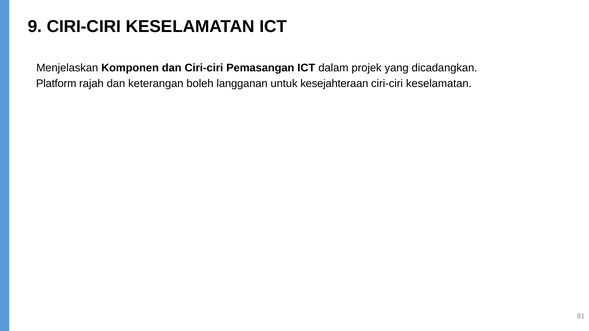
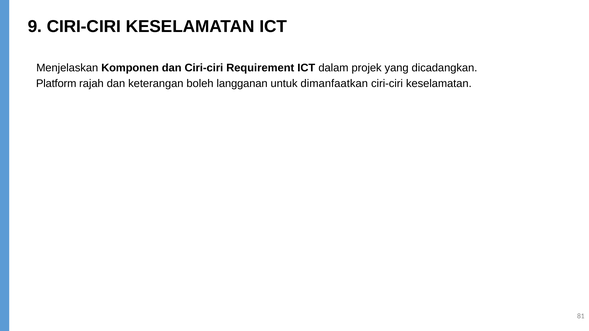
Pemasangan: Pemasangan -> Requirement (260, 68)
kesejahteraan: kesejahteraan -> dimanfaatkan (334, 84)
